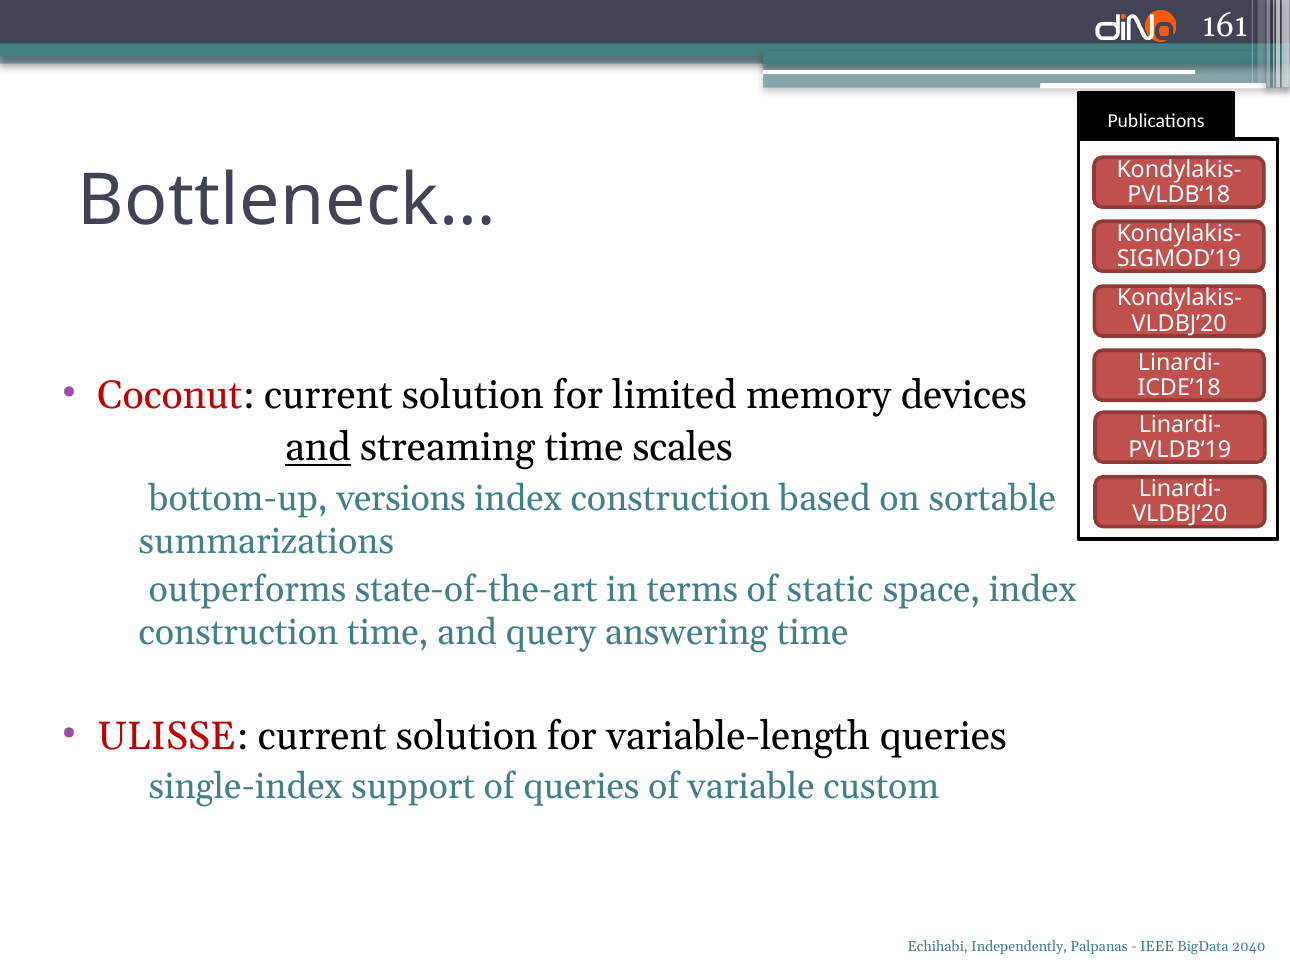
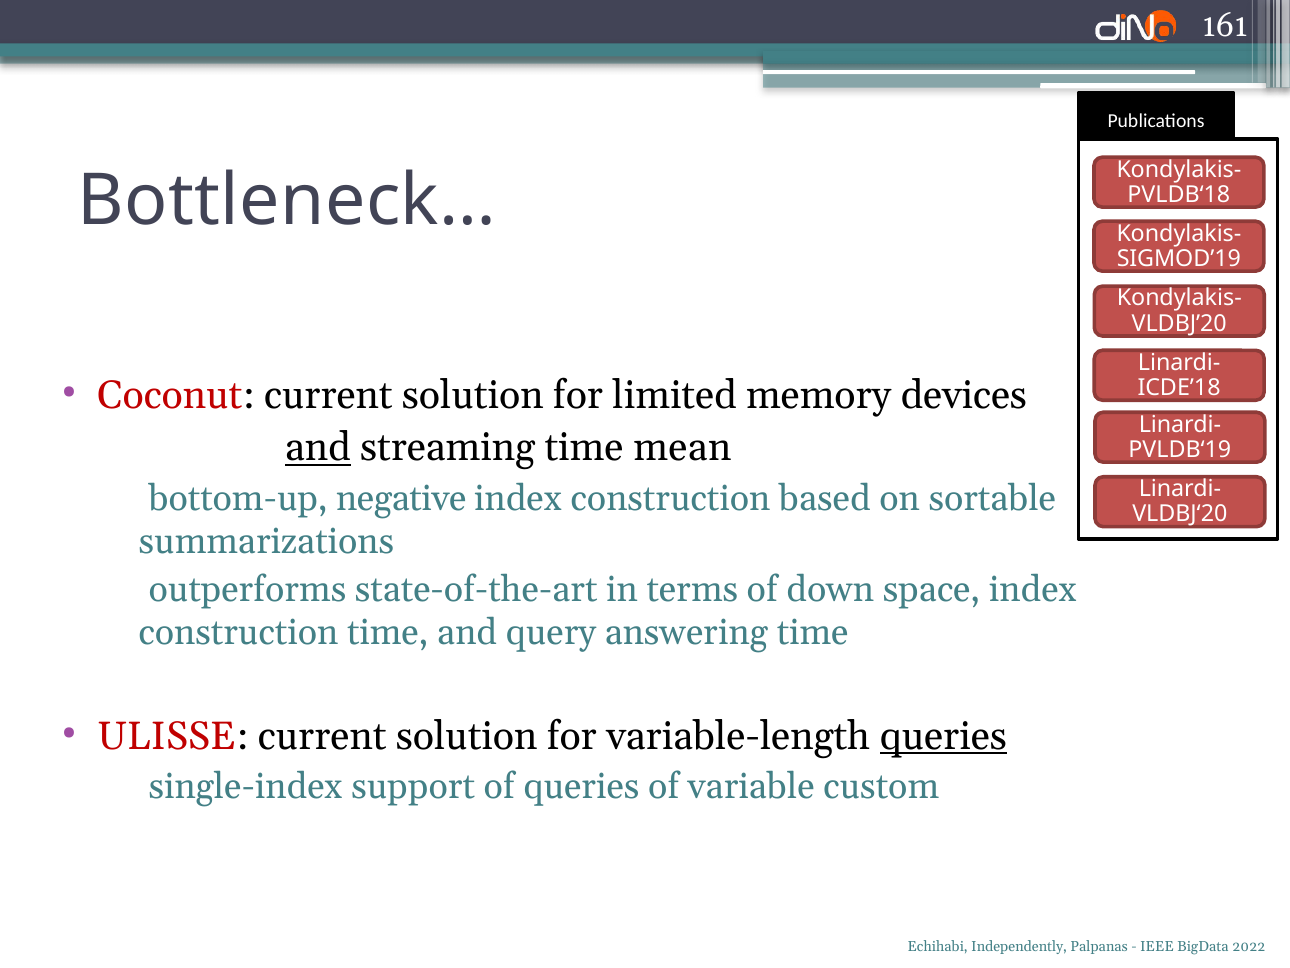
scales: scales -> mean (682, 448)
versions: versions -> negative (401, 498)
static: static -> down (830, 589)
queries underline: none -> present (943, 736)
2040: 2040 -> 2022 (1249, 946)
